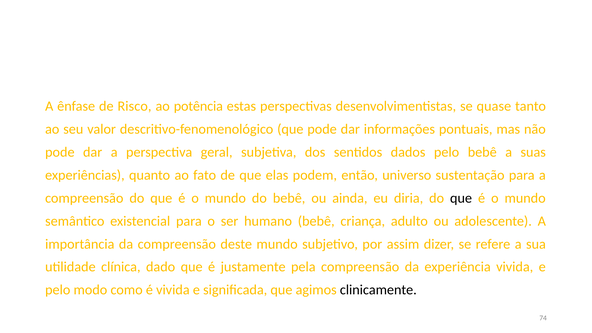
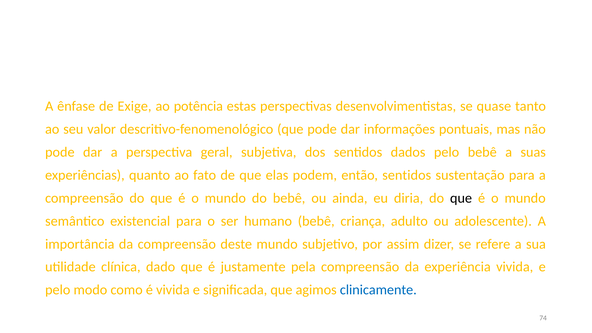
Risco: Risco -> Exige (135, 106)
então universo: universo -> sentidos (407, 175)
clinicamente colour: black -> blue (378, 290)
